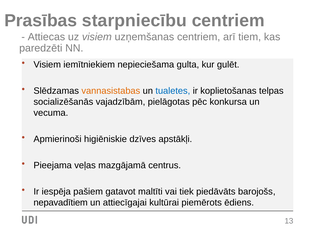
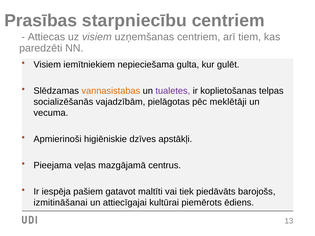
tualetes colour: blue -> purple (173, 91)
konkursa: konkursa -> meklētāji (228, 102)
nepavadītiem: nepavadītiem -> izmitināšanai (61, 203)
